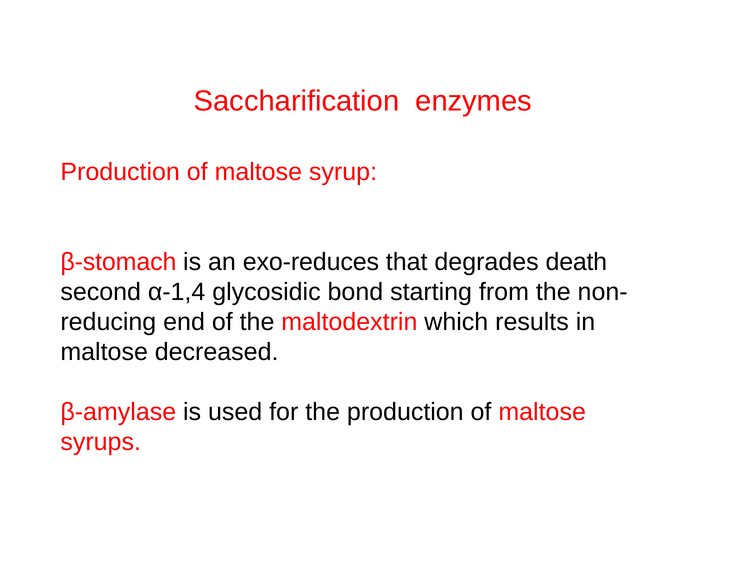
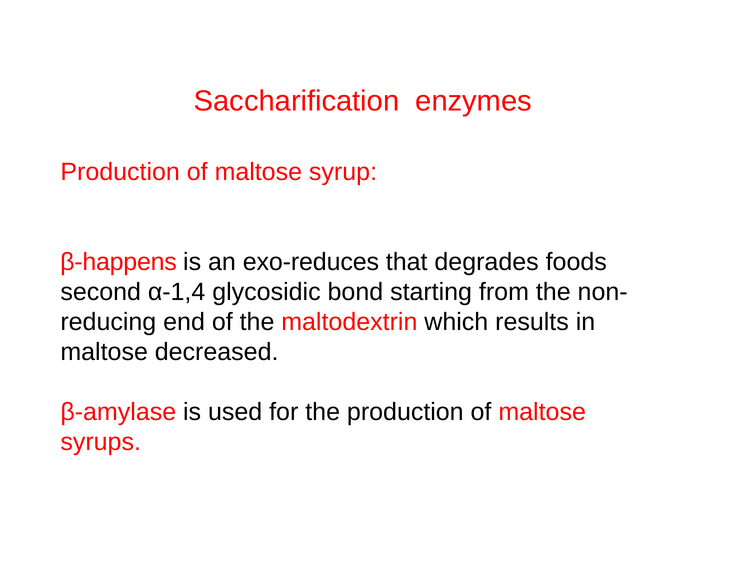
β-stomach: β-stomach -> β-happens (118, 262)
death: death -> foods (576, 262)
